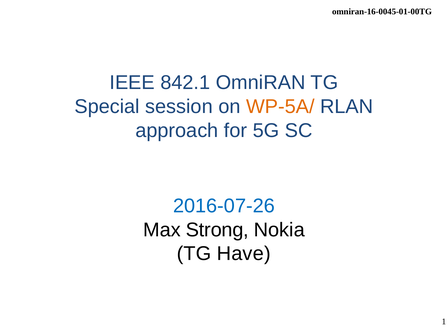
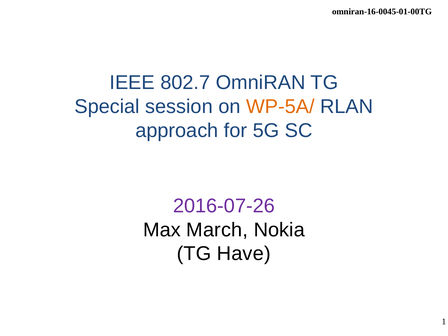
842.1: 842.1 -> 802.7 (185, 83)
2016-07-26 colour: blue -> purple (224, 206)
Strong: Strong -> March (217, 230)
